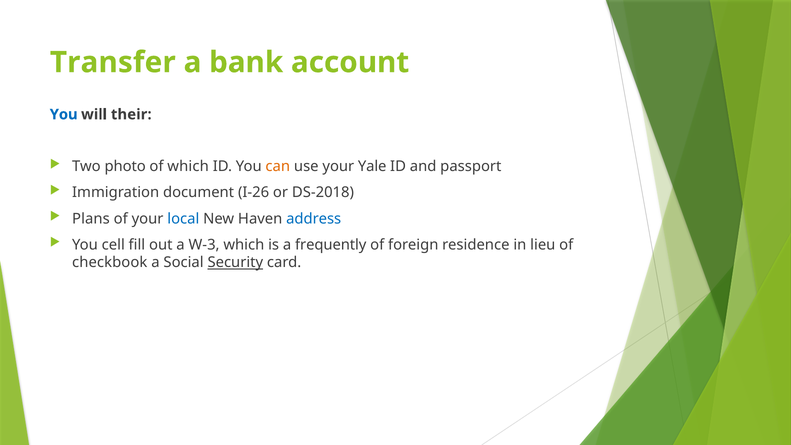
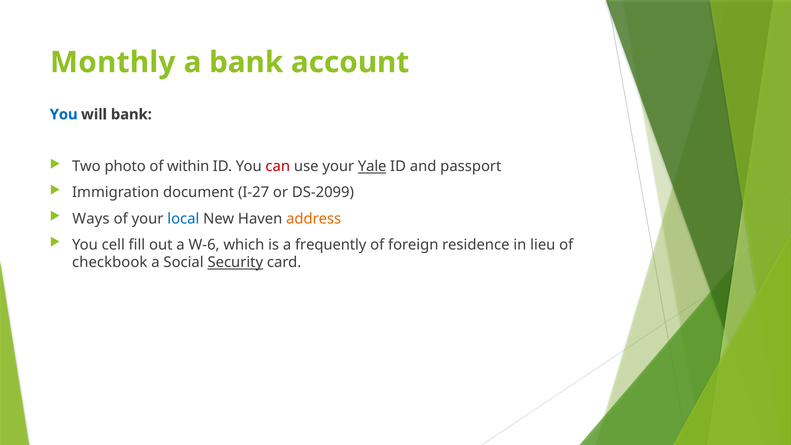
Transfer: Transfer -> Monthly (113, 62)
will their: their -> bank (131, 114)
of which: which -> within (188, 167)
can colour: orange -> red (278, 167)
Yale underline: none -> present (372, 167)
I-26: I-26 -> I-27 (254, 193)
DS-2018: DS-2018 -> DS-2099 (323, 193)
Plans: Plans -> Ways (91, 219)
address colour: blue -> orange (314, 219)
W-3: W-3 -> W-6 (204, 245)
